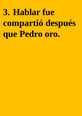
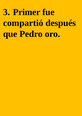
Hablar: Hablar -> Primer (27, 12)
